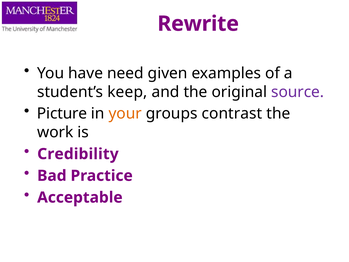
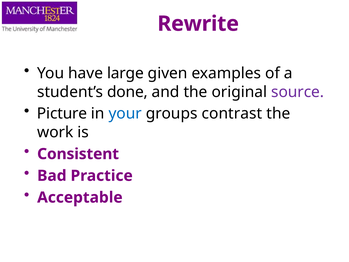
need: need -> large (125, 73)
keep: keep -> done (128, 92)
your colour: orange -> blue (125, 114)
Credibility: Credibility -> Consistent (78, 154)
